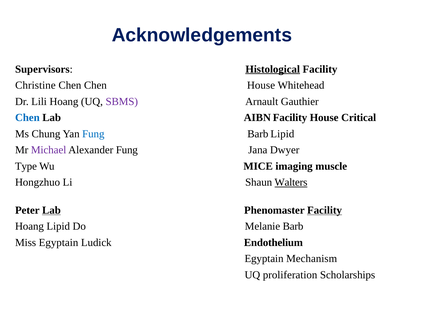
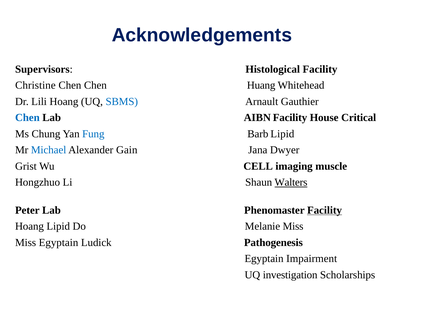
Histological underline: present -> none (273, 69)
Chen House: House -> Huang (261, 85)
SBMS colour: purple -> blue (122, 101)
Michael colour: purple -> blue (49, 150)
Alexander Fung: Fung -> Gain (127, 150)
Type: Type -> Grist (26, 166)
MICE: MICE -> CELL (258, 166)
Lab underline: present -> none (51, 210)
Melanie Barb: Barb -> Miss (293, 226)
Endothelium: Endothelium -> Pathogenesis (273, 243)
Mechanism: Mechanism -> Impairment (312, 259)
proliferation: proliferation -> investigation (290, 275)
